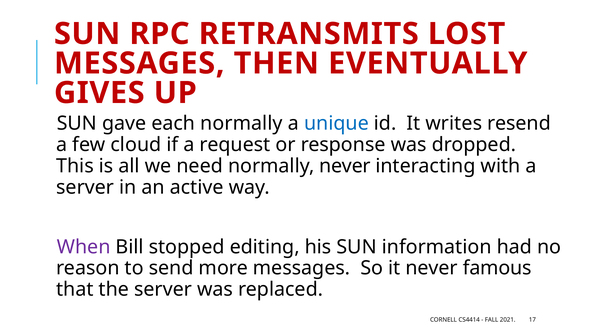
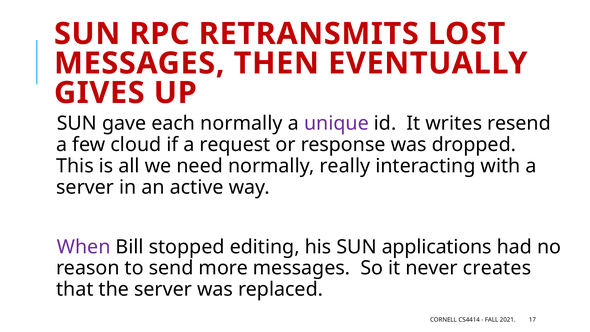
unique colour: blue -> purple (336, 123)
normally never: never -> really (345, 166)
information: information -> applications (437, 247)
famous: famous -> creates (497, 268)
